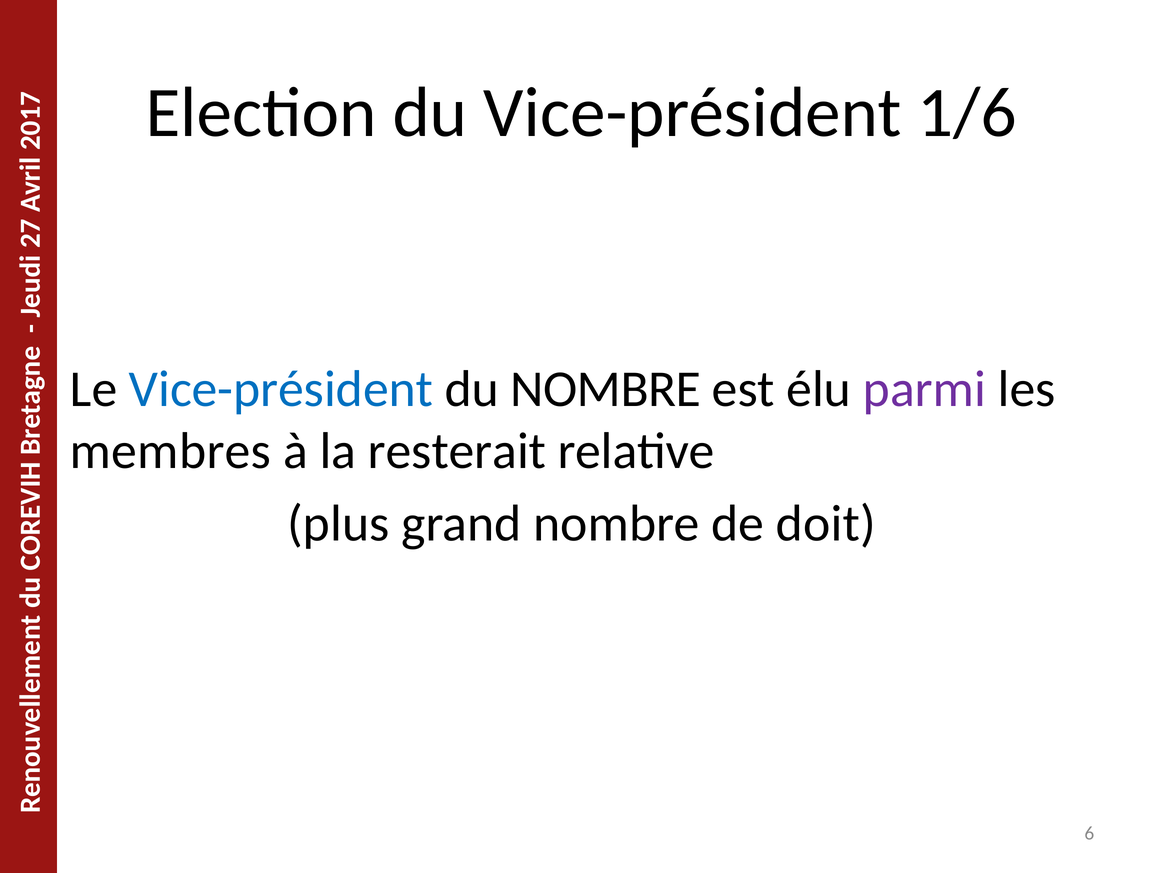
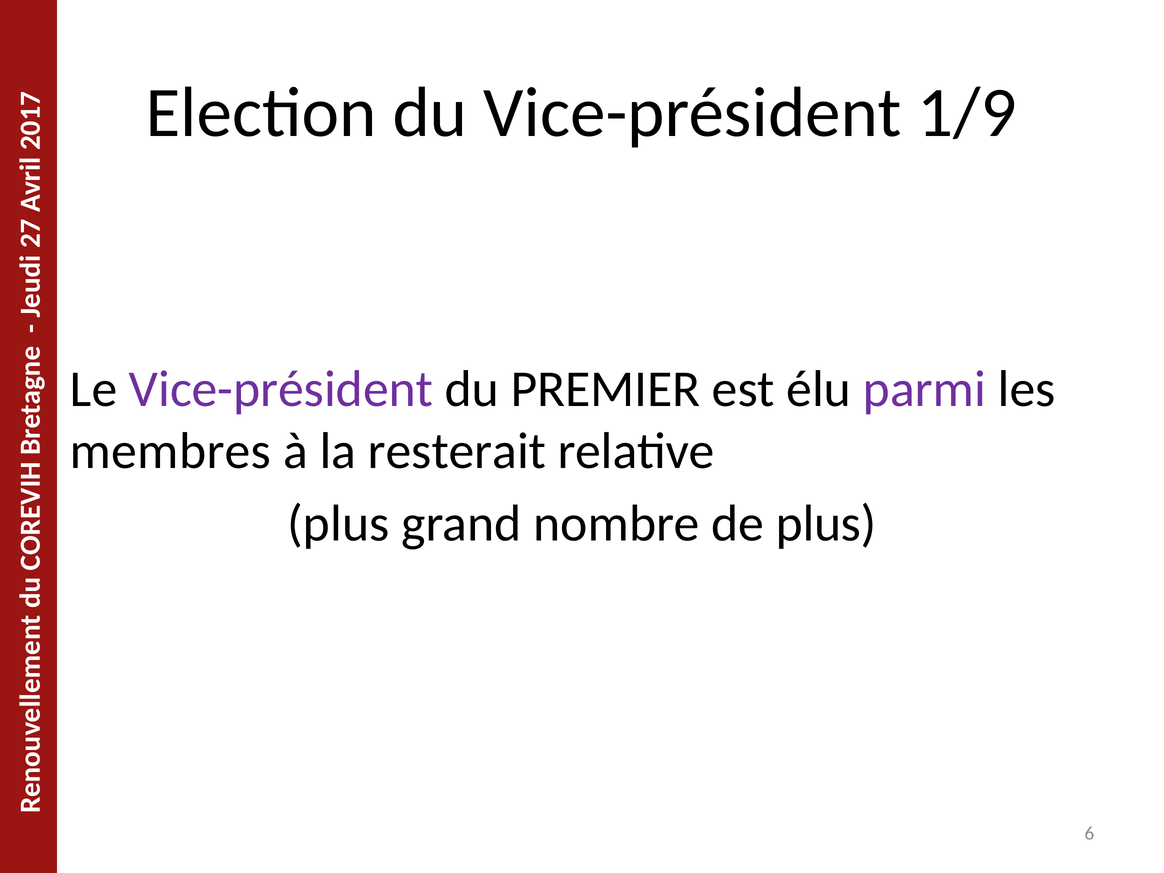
1/6: 1/6 -> 1/9 (967, 113)
Vice-président colour: blue -> purple (281, 389)
du NOMBRE: NOMBRE -> PREMIER (606, 389)
de doit: doit -> plus (826, 524)
